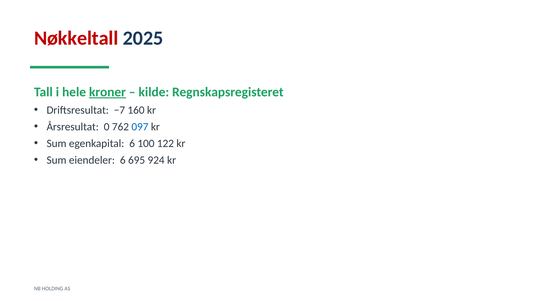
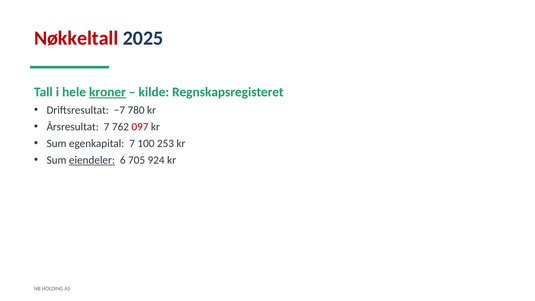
160: 160 -> 780 (136, 110)
Årsresultat 0: 0 -> 7 (107, 127)
097 colour: blue -> red (140, 127)
egenkapital 6: 6 -> 7 (132, 143)
122: 122 -> 253 (165, 143)
eiendeler underline: none -> present (92, 160)
695: 695 -> 705 (137, 160)
